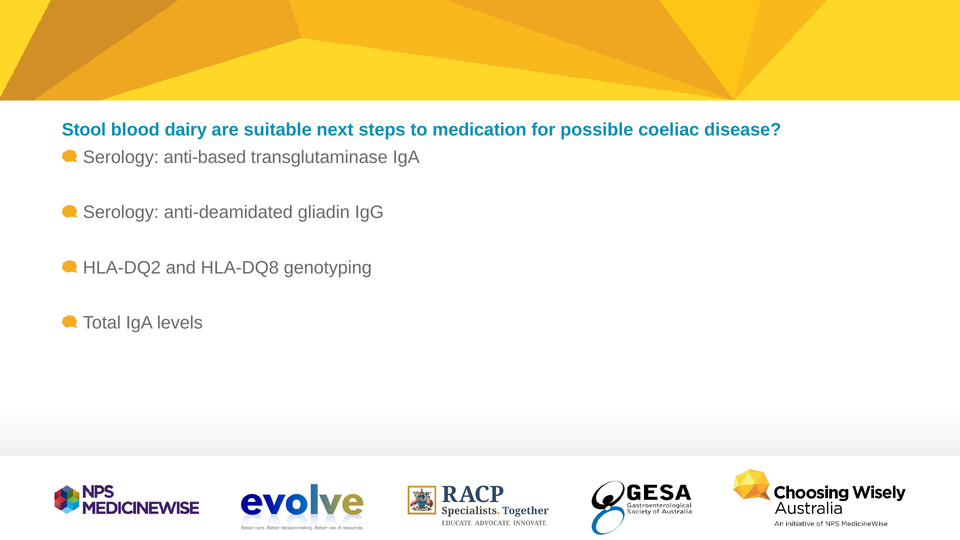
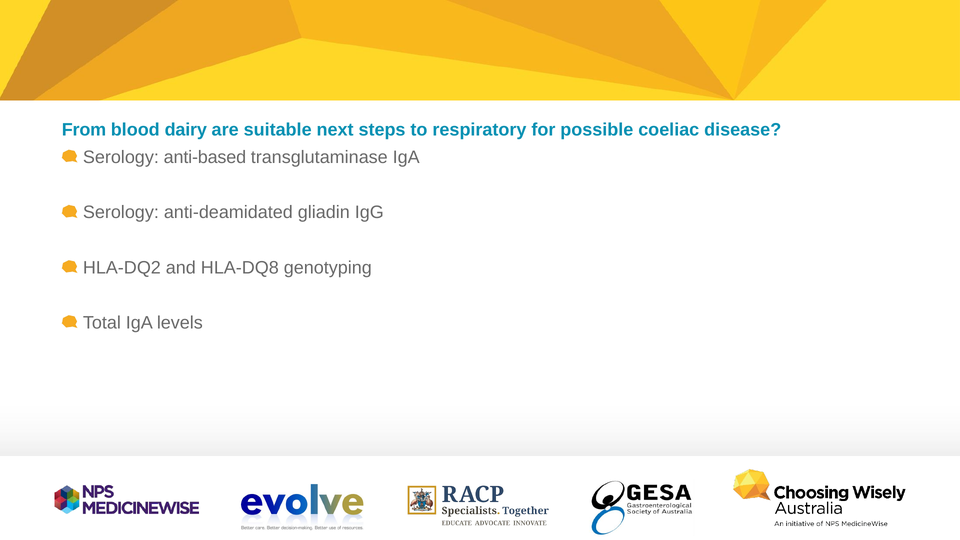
Stool: Stool -> From (84, 130)
medication: medication -> respiratory (479, 130)
